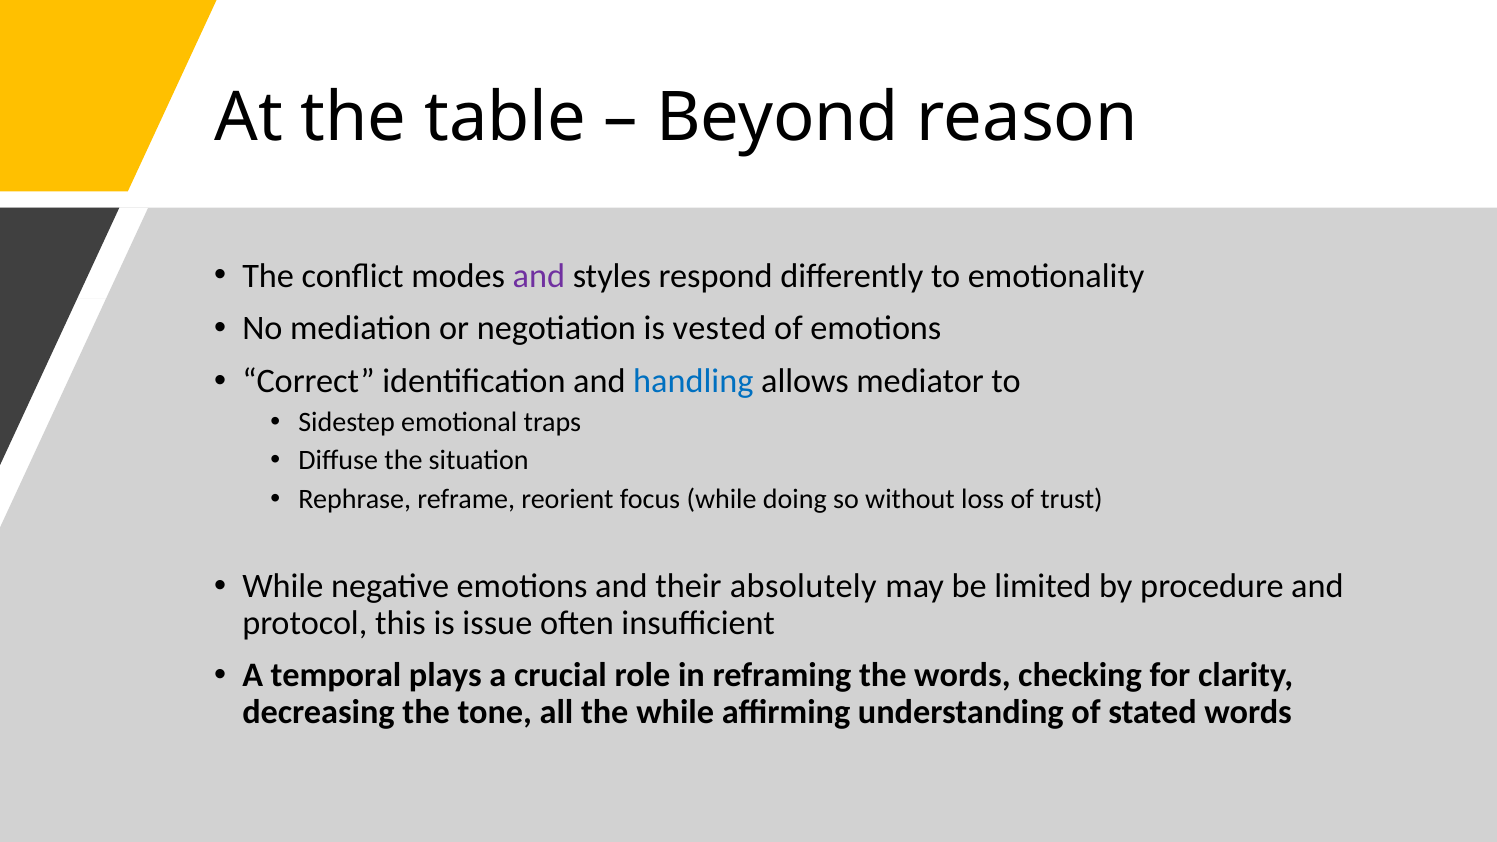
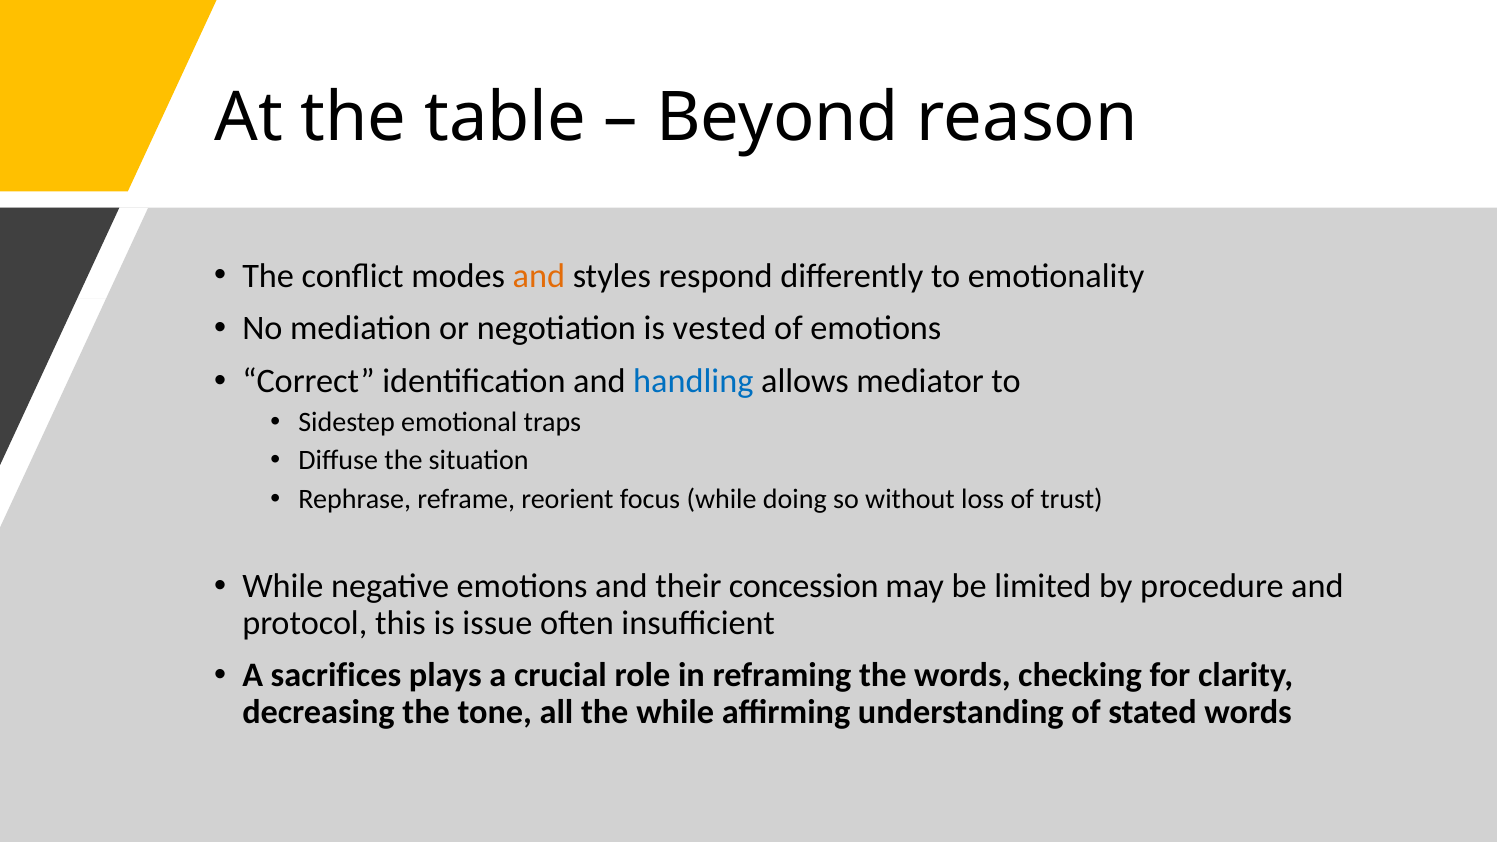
and colour: purple -> orange (539, 276)
absolutely: absolutely -> concession (804, 586)
temporal: temporal -> sacrifices (336, 676)
